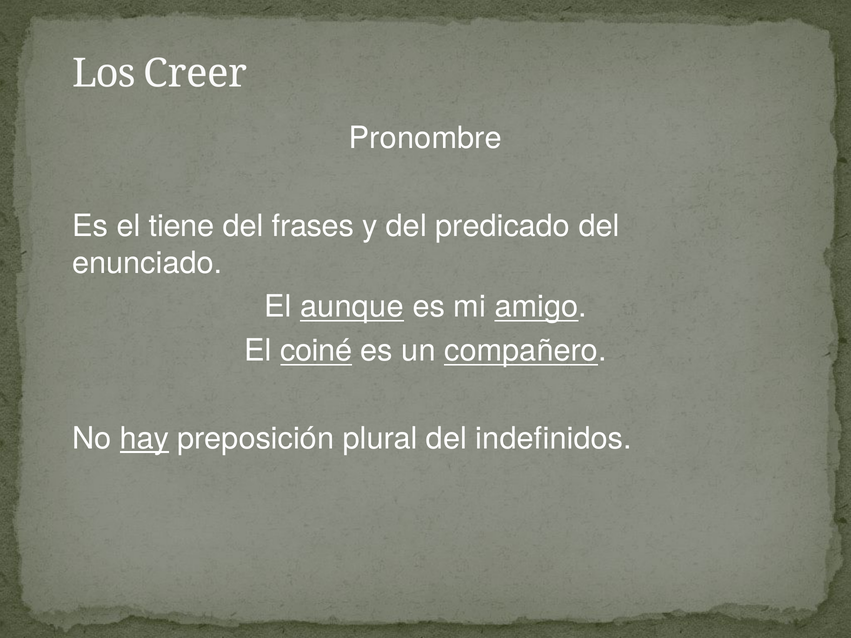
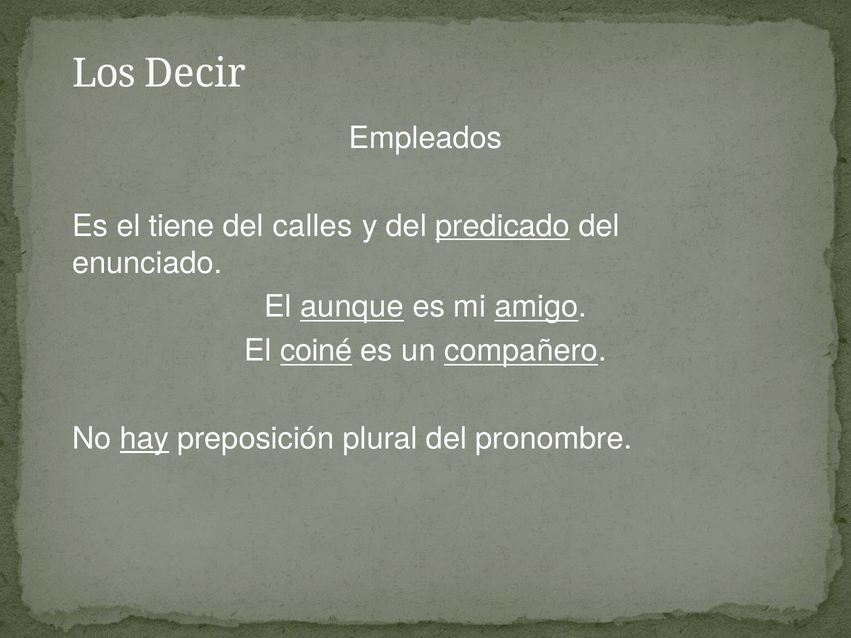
Creer: Creer -> Decir (195, 74)
Pronombre: Pronombre -> Empleados (425, 138)
frases: frases -> calles (313, 226)
predicado underline: none -> present (503, 226)
indefinidos: indefinidos -> pronombre (554, 439)
